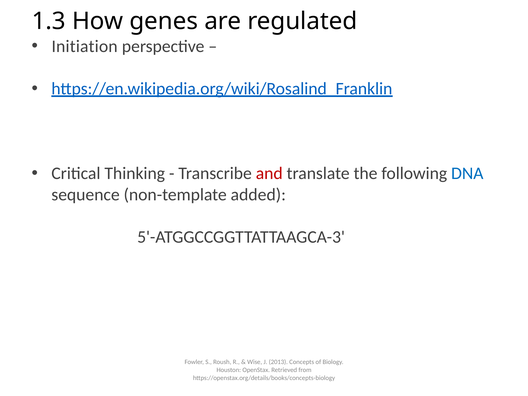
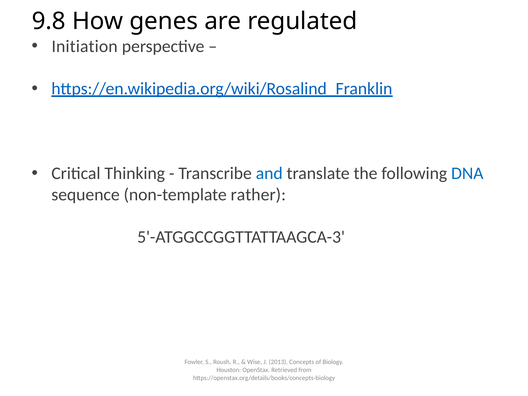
1.3: 1.3 -> 9.8 (49, 21)
and colour: red -> blue (269, 174)
added: added -> rather (258, 195)
